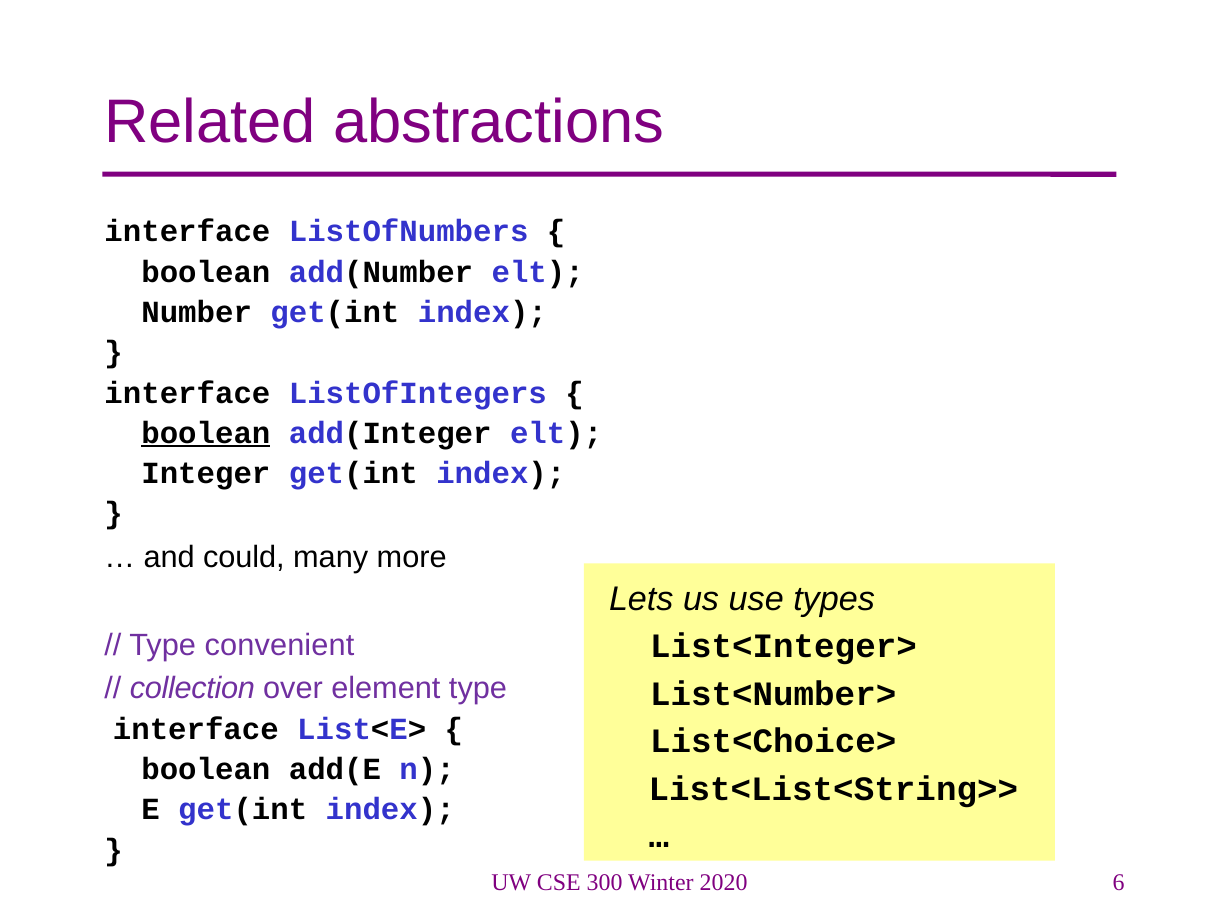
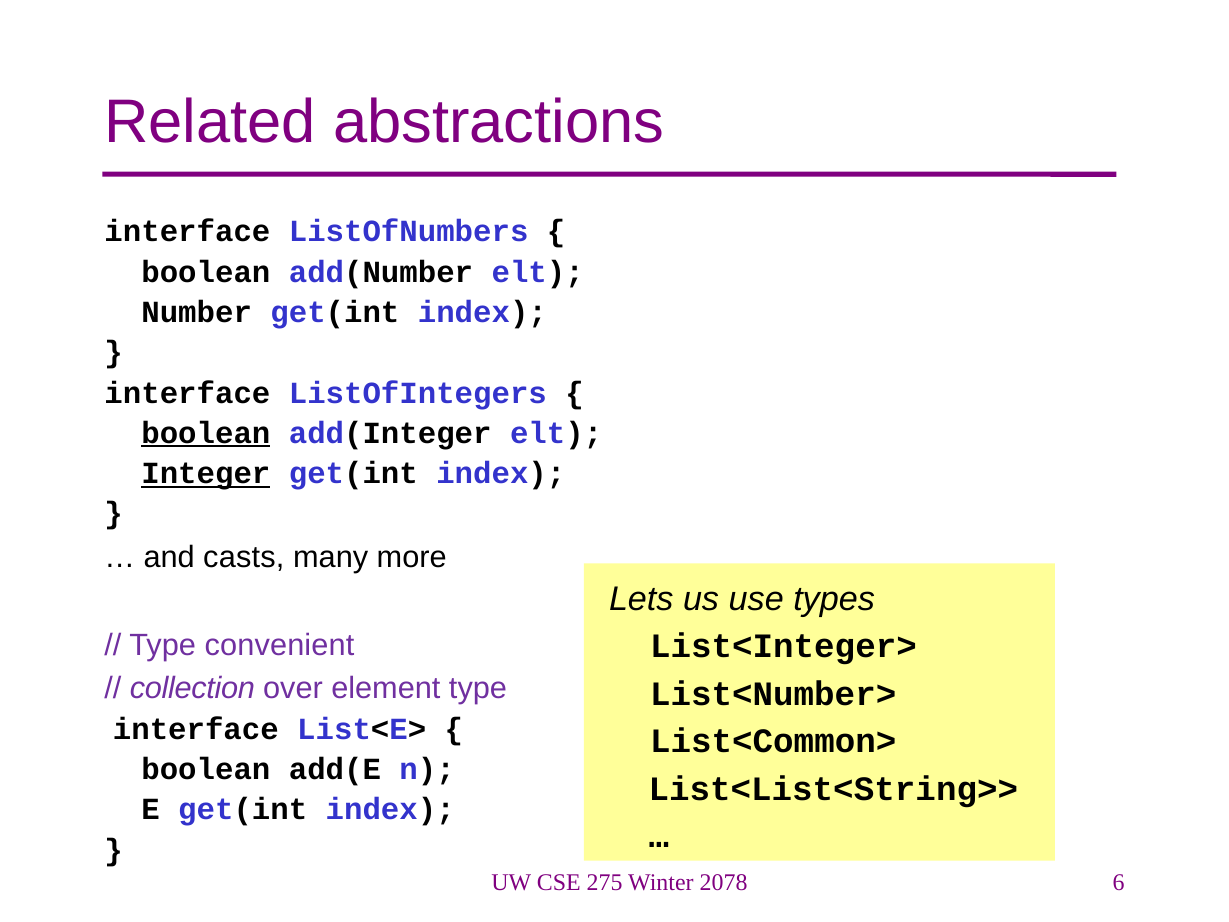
Integer underline: none -> present (206, 473)
could: could -> casts (244, 557)
List<Choice>: List<Choice> -> List<Common> (773, 741)
300: 300 -> 275 (605, 882)
2020: 2020 -> 2078 (724, 882)
